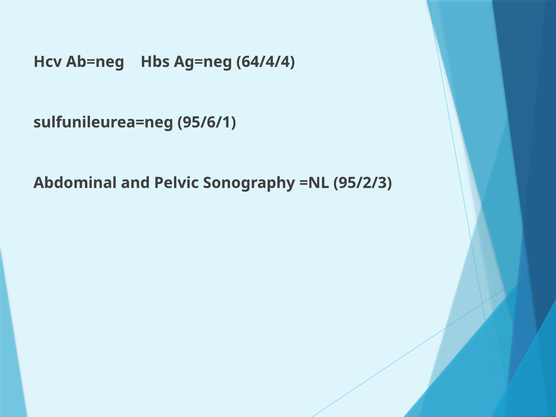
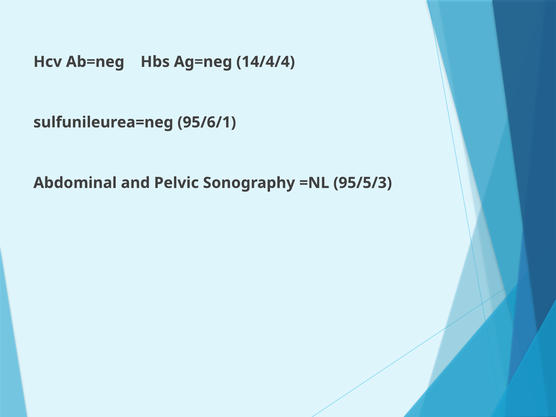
64/4/4: 64/4/4 -> 14/4/4 (266, 62)
95/2/3: 95/2/3 -> 95/5/3 (363, 183)
